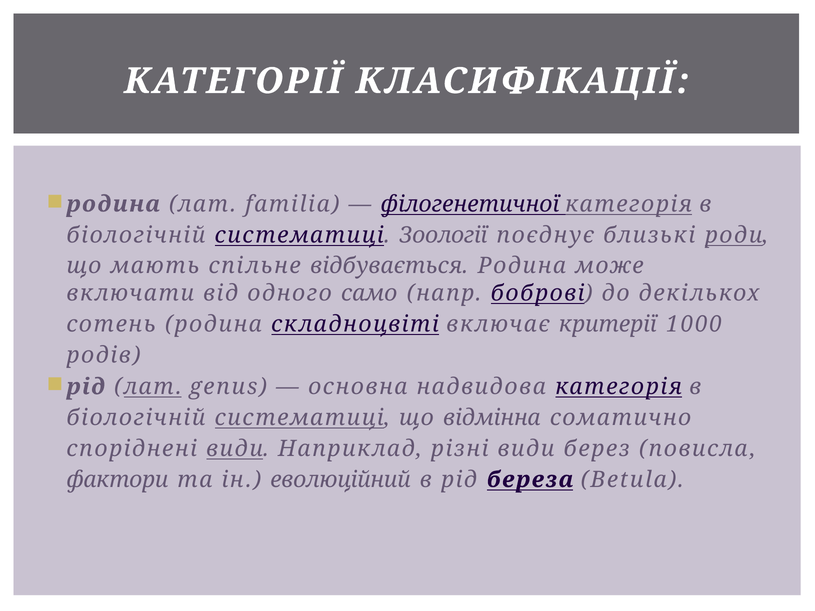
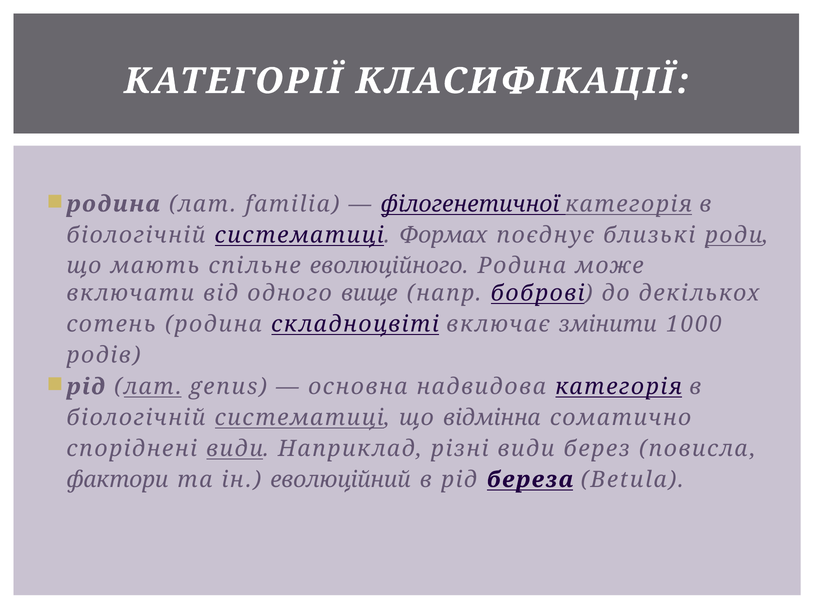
Зоології: Зоології -> Формах (443, 235)
відбувається: відбувається -> еволюційного (389, 266)
само: само -> вище (369, 293)
критерії: критерії -> змінити (608, 324)
